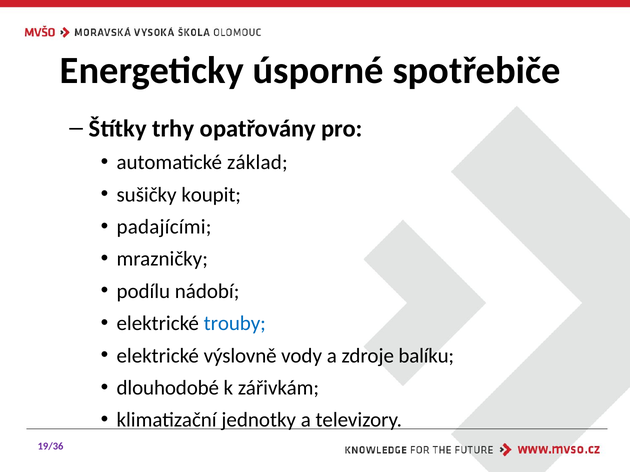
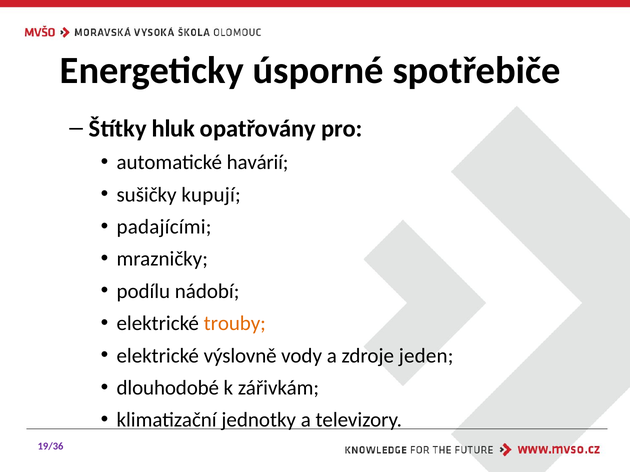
trhy: trhy -> hluk (173, 129)
základ: základ -> havárií (258, 163)
koupit: koupit -> kupují (211, 195)
trouby colour: blue -> orange (235, 324)
balíku: balíku -> jeden (426, 356)
